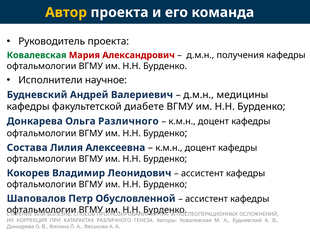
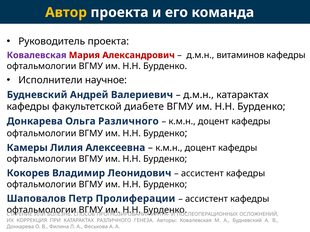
Ковалевская colour: green -> purple (37, 55)
получения: получения -> витаминов (240, 55)
д.м.н медицины: медицины -> катарактах (242, 95)
Состава: Состава -> Камеры (27, 148)
Обусловленной: Обусловленной -> Пролиферации (135, 199)
